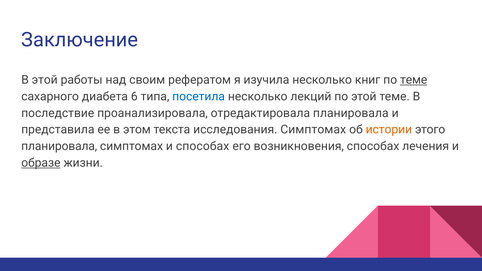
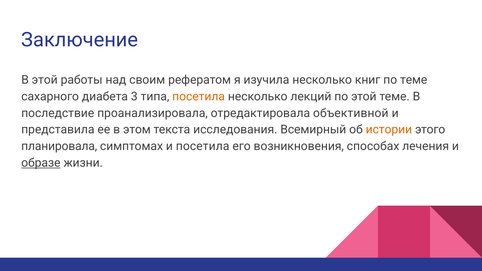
теме underline: present -> none (414, 80)
6: 6 -> 3 (134, 97)
посетила colour: blue -> orange (199, 97)
отредактировала планировала: планировала -> объективной (351, 113)
исследования Симптомах: Симптомах -> Всемирный (313, 130)
и способах: способах -> посетила (203, 146)
